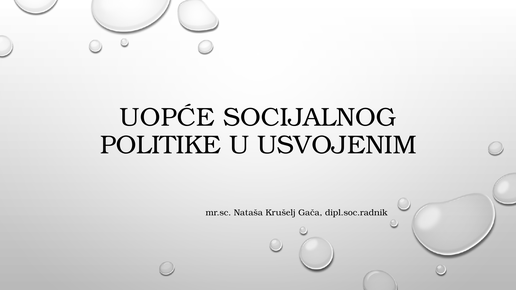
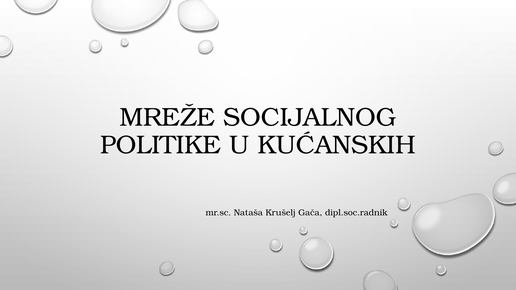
UOPĆE: UOPĆE -> MREŽE (167, 117)
USVOJENIM: USVOJENIM -> KUĆANSKIH (337, 145)
